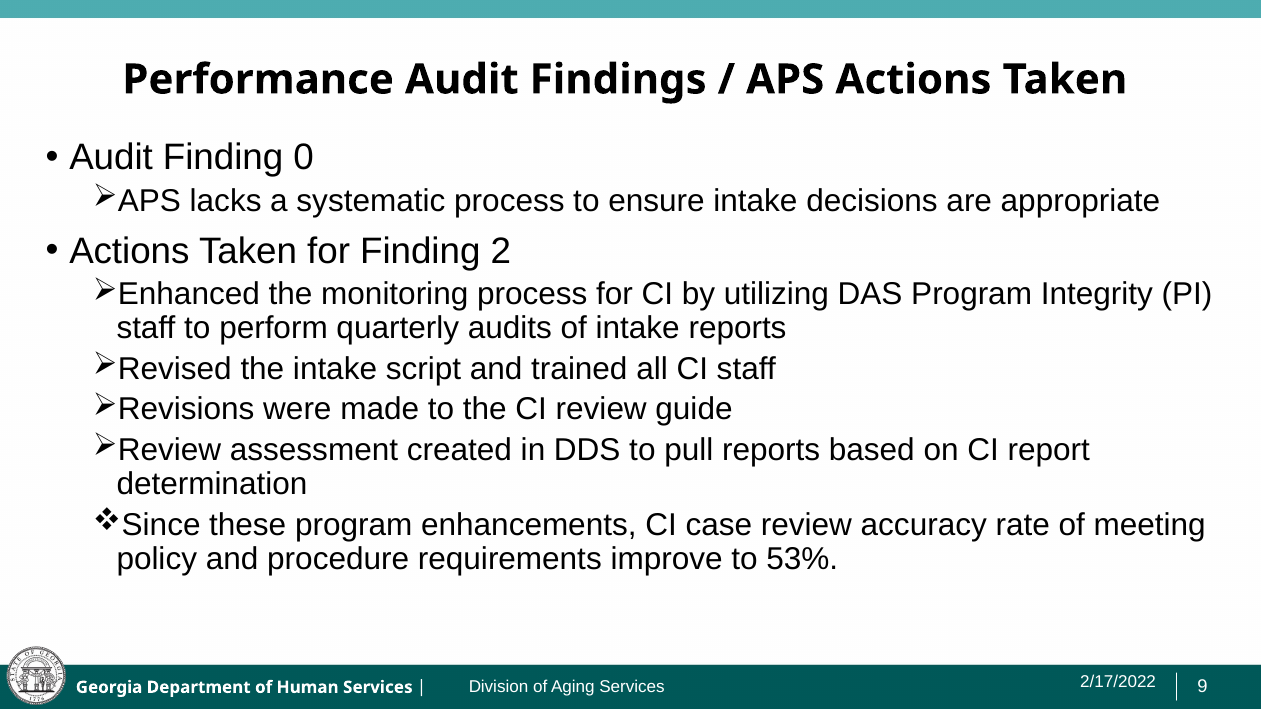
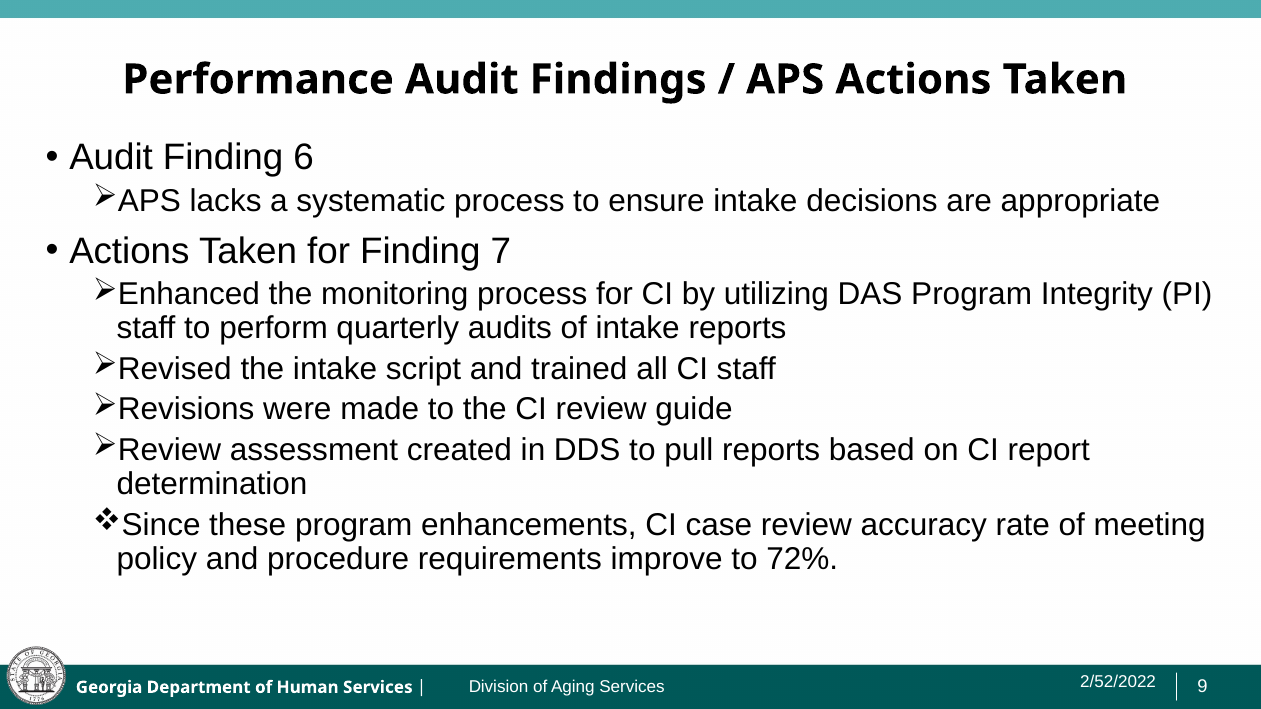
0: 0 -> 6 (304, 158)
2: 2 -> 7 (501, 251)
53%: 53% -> 72% (802, 559)
2/17/2022: 2/17/2022 -> 2/52/2022 (1118, 682)
